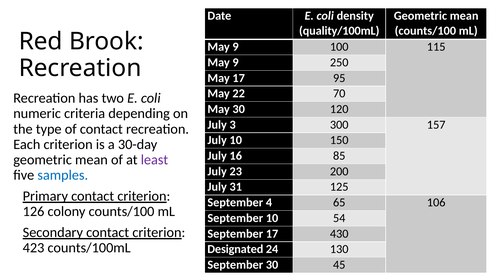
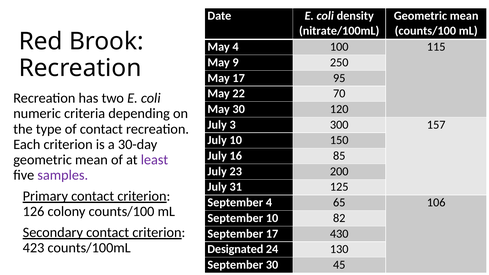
quality/100mL: quality/100mL -> nitrate/100mL (339, 31)
9: 9 -> 4 (236, 47)
samples colour: blue -> purple (63, 175)
54: 54 -> 82 (339, 218)
